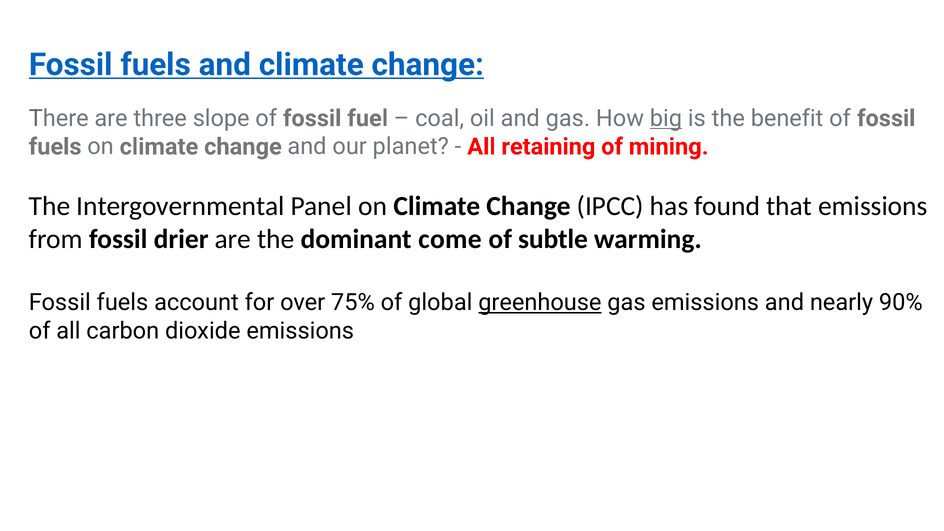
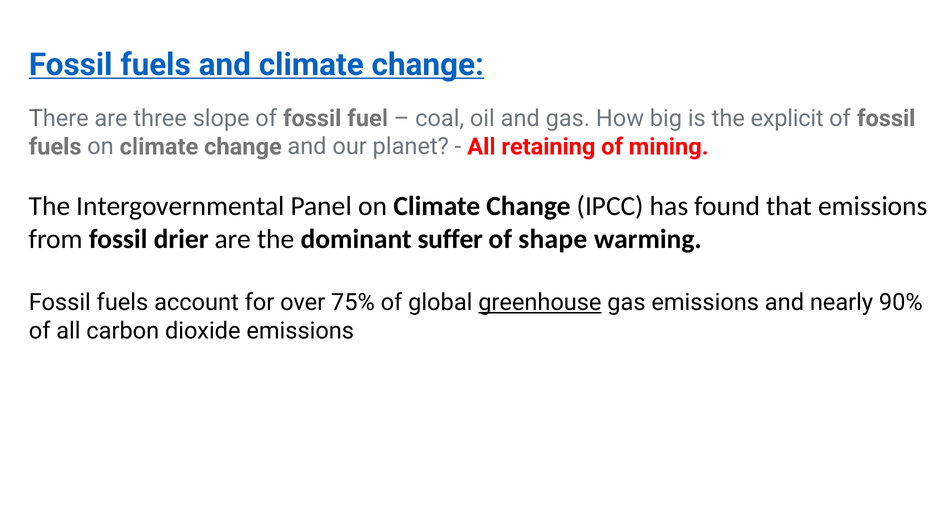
big underline: present -> none (666, 118)
benefit: benefit -> explicit (787, 118)
come: come -> suffer (450, 239)
subtle: subtle -> shape (553, 239)
